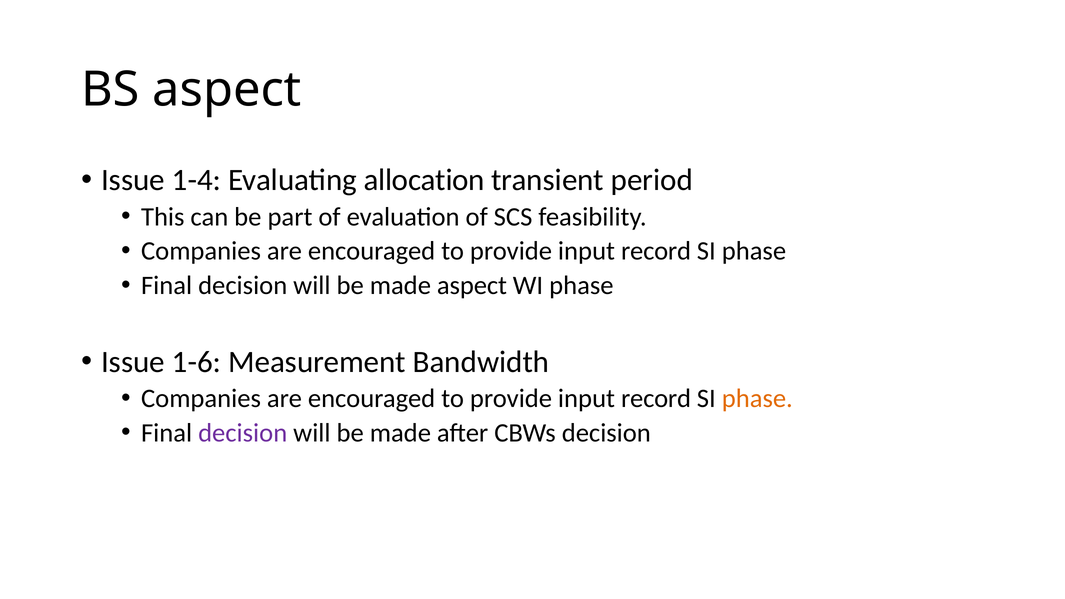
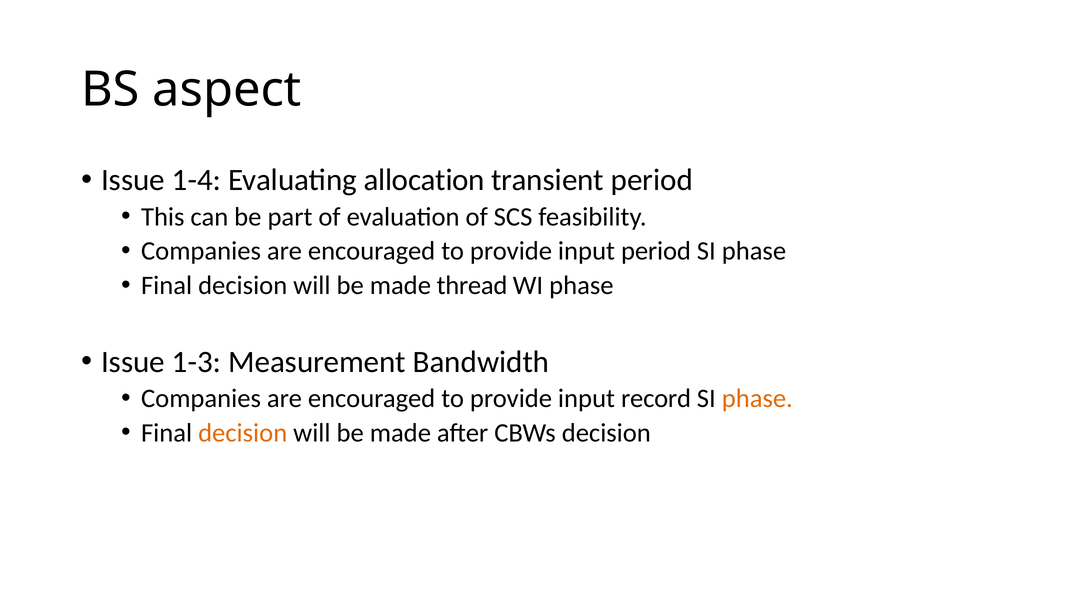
record: record -> period (656, 251)
made aspect: aspect -> thread (472, 285)
1-6: 1-6 -> 1-3 (196, 362)
decision colour: purple -> orange (243, 433)
